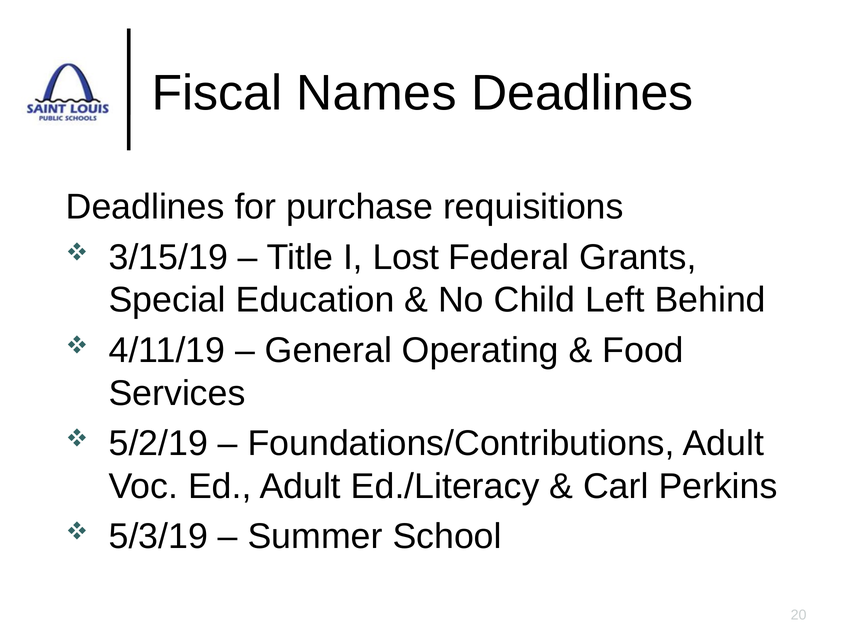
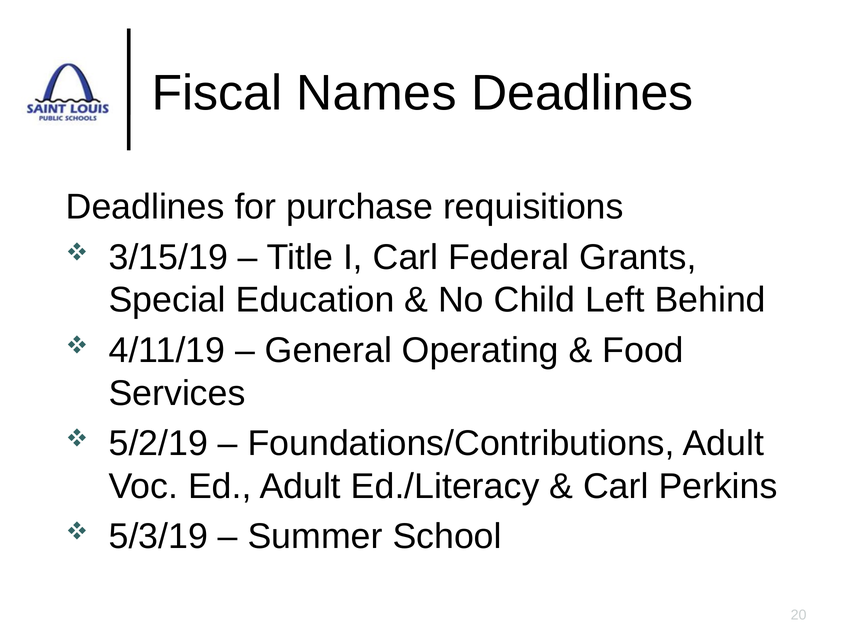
I Lost: Lost -> Carl (406, 257)
